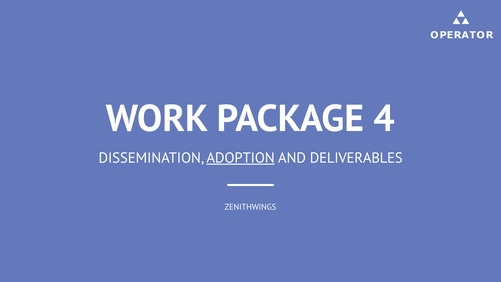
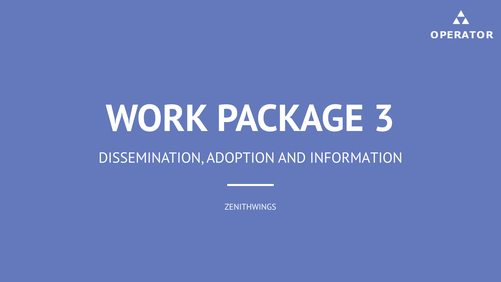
4: 4 -> 3 (384, 119)
ADOPTION underline: present -> none (241, 158)
DELIVERABLES: DELIVERABLES -> INFORMATION (356, 158)
